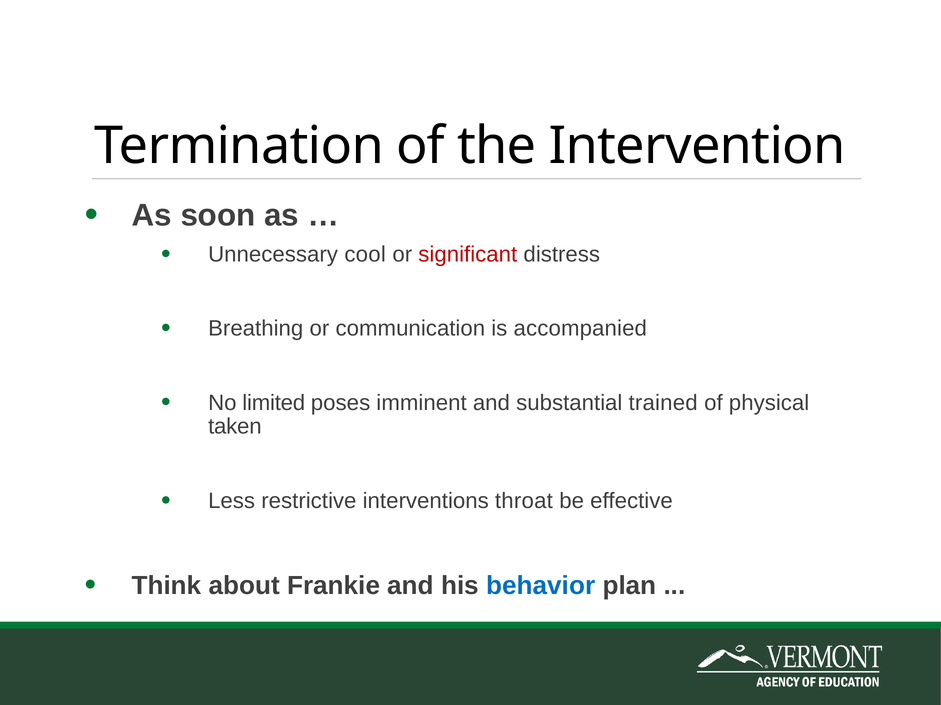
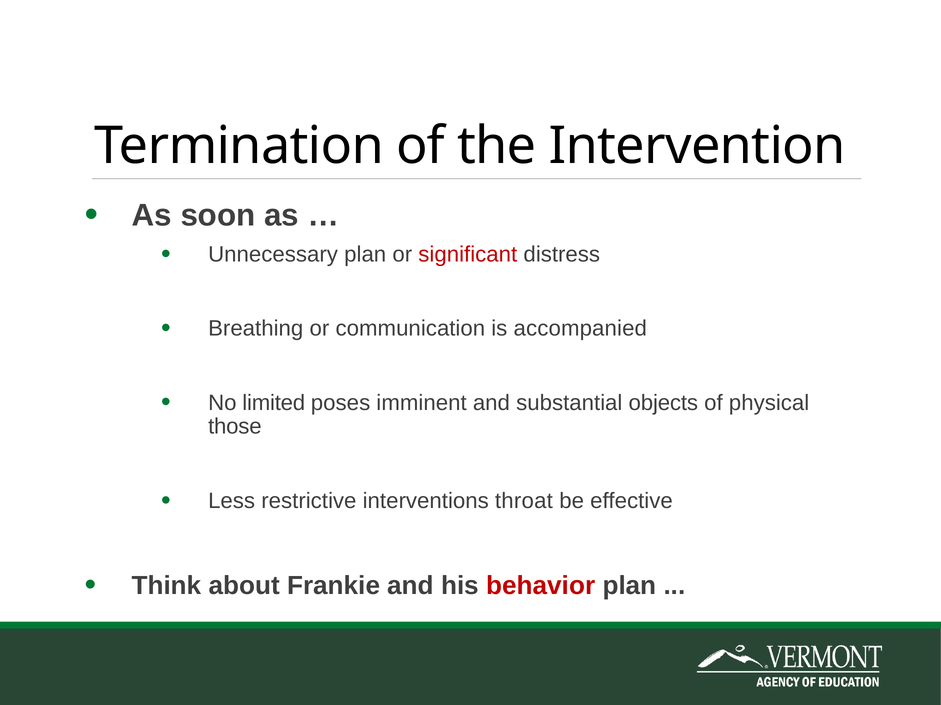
Unnecessary cool: cool -> plan (365, 255)
trained: trained -> objects (663, 403)
taken: taken -> those (235, 427)
behavior colour: blue -> red (541, 586)
